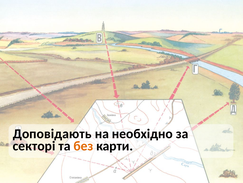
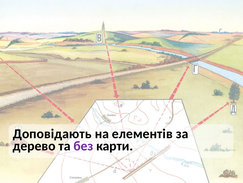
необхідно: необхідно -> елементів (142, 133)
секторі: секторі -> дерево (34, 145)
без colour: orange -> purple (83, 145)
